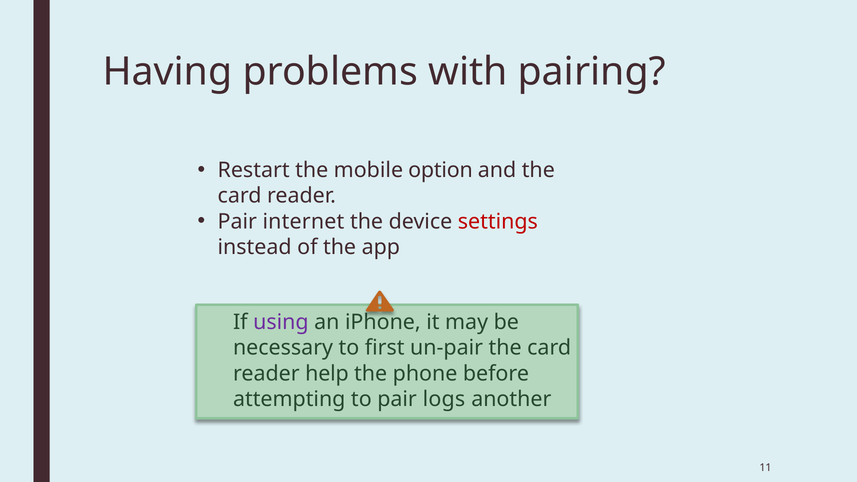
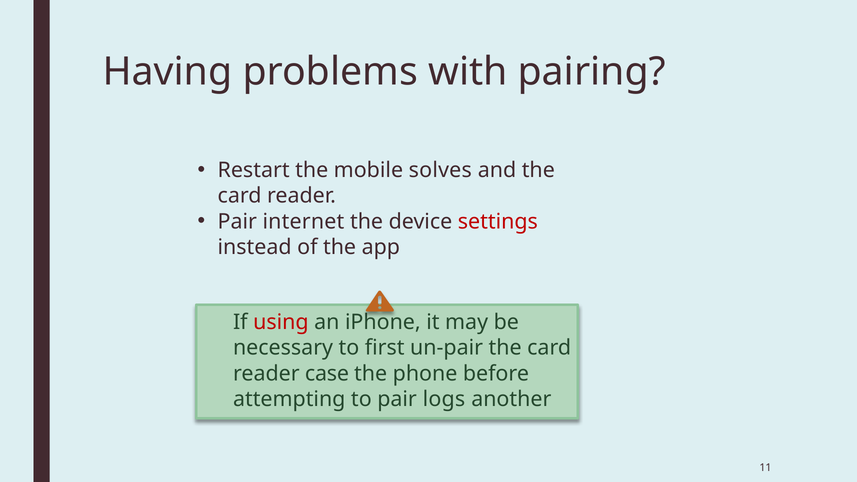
option: option -> solves (440, 170)
using colour: purple -> red (281, 322)
help: help -> case (327, 374)
